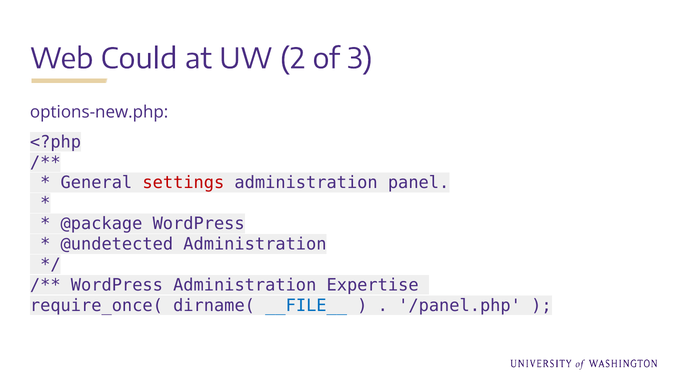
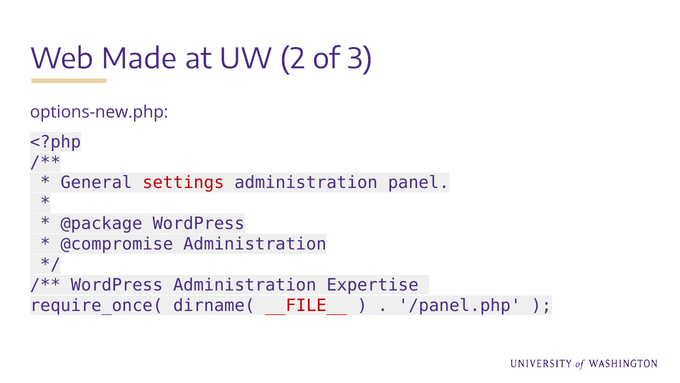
Could: Could -> Made (139, 59)
@undetected: @undetected -> @compromise (117, 244)
__FILE__ colour: blue -> red (306, 305)
